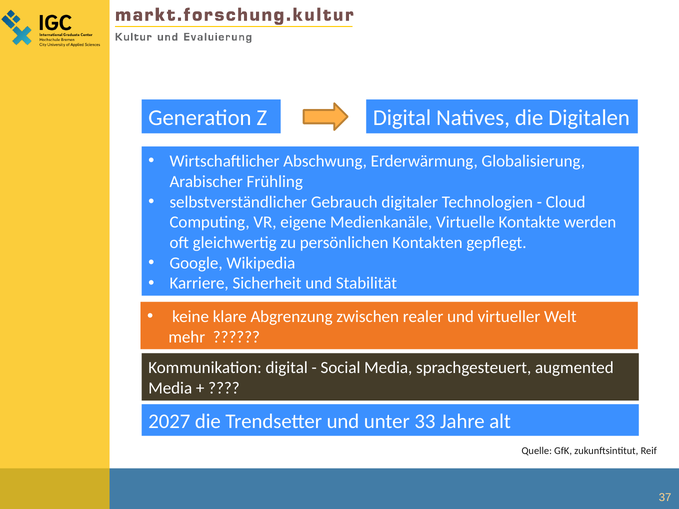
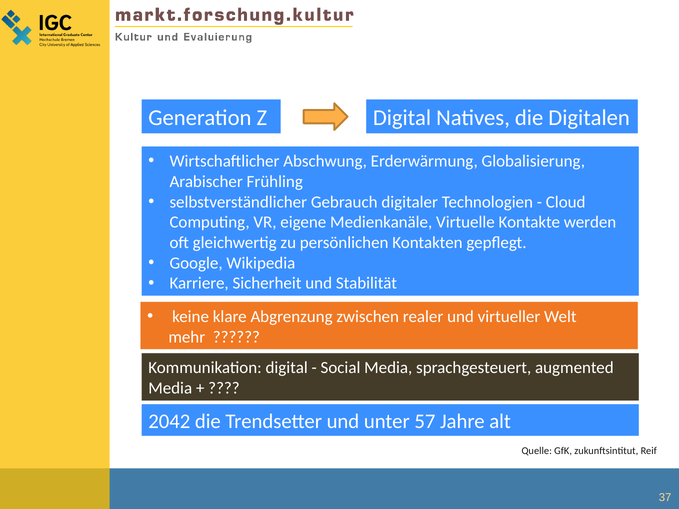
2027: 2027 -> 2042 (169, 422)
33: 33 -> 57 (425, 422)
